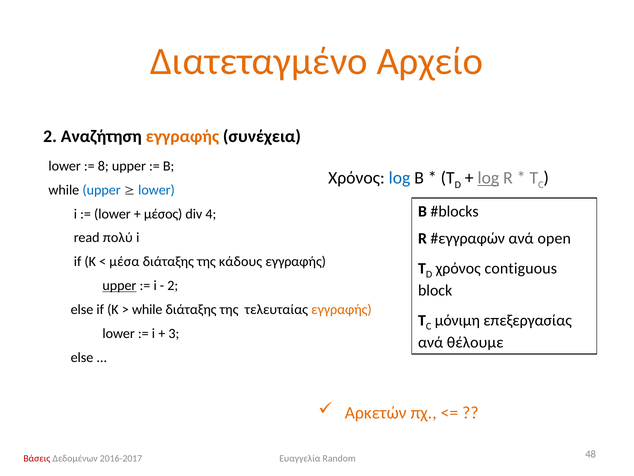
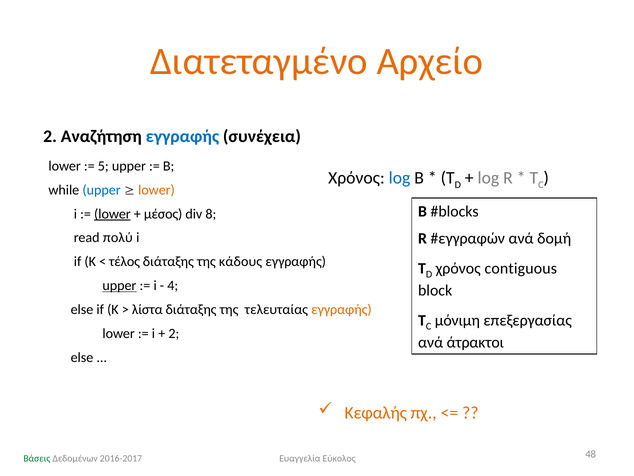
εγγραφής colour: orange -> blue (182, 136)
8: 8 -> 5 (103, 166)
log underline: present -> none (488, 178)
lower colour: blue -> orange (157, 190)
lower underline: none -> present (112, 214)
4: 4 -> 8 (211, 214)
open: open -> δομή (554, 238)
μέσα: μέσα -> τέλος (125, 262)
2: 2 -> 4 (173, 285)
while: while -> λίστα (147, 309)
3: 3 -> 2 (174, 333)
θέλουμε: θέλουμε -> άτρακτοι (475, 342)
Αρκετών: Αρκετών -> Κεφαλής (376, 412)
Βάσεις colour: red -> green (37, 458)
Random: Random -> Εύκολος (339, 458)
